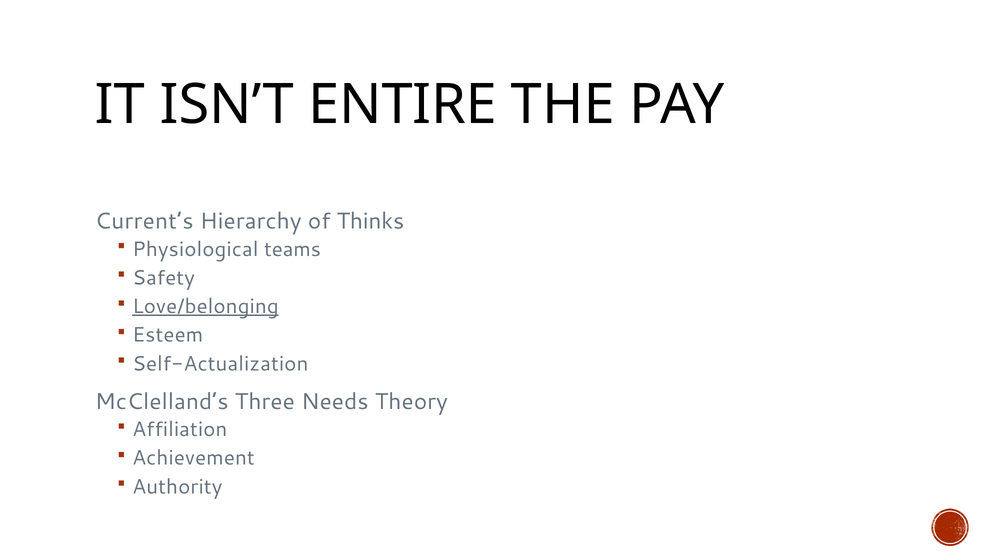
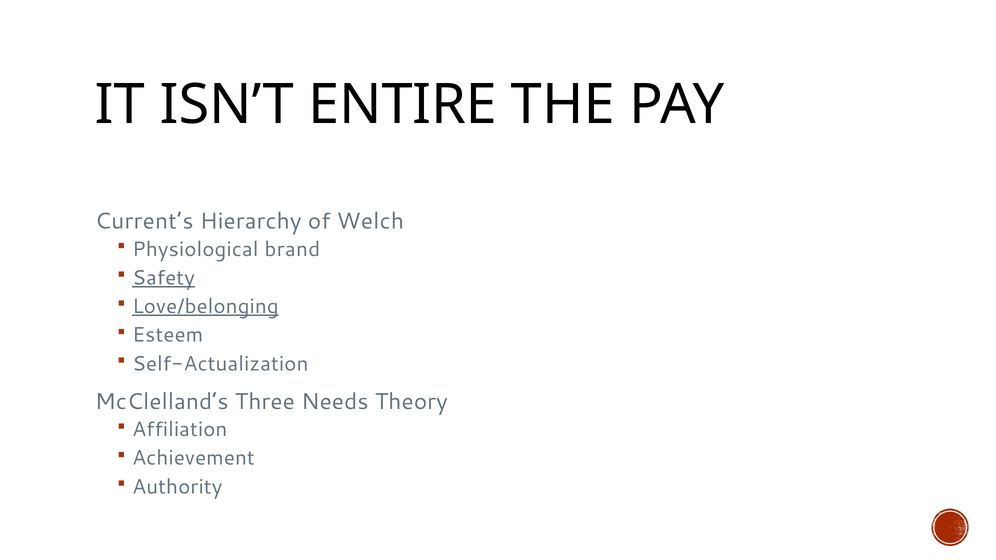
Thinks: Thinks -> Welch (370, 222)
teams: teams -> brand (292, 249)
Safety underline: none -> present (164, 278)
